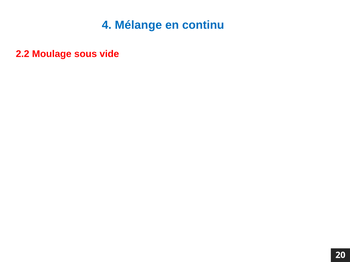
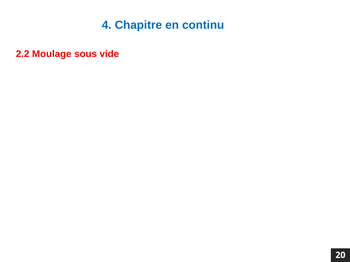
Mélange: Mélange -> Chapitre (138, 25)
